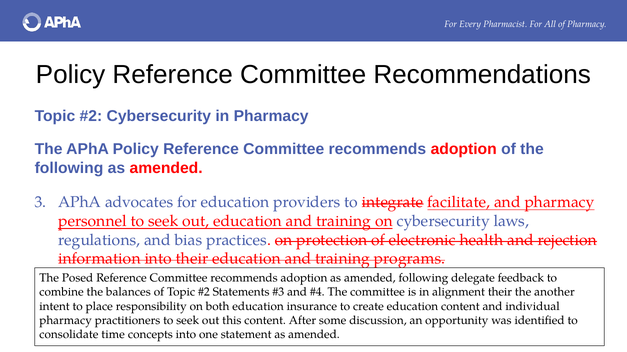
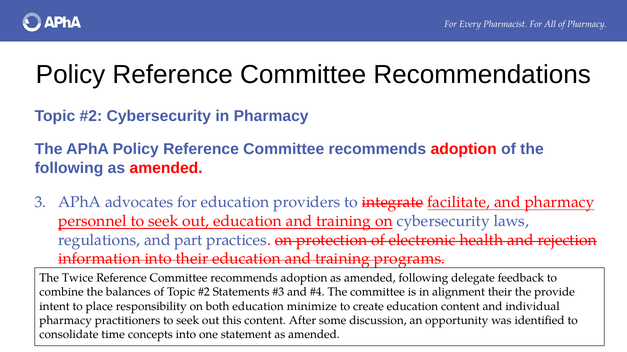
bias: bias -> part (188, 240)
Posed: Posed -> Twice (78, 279)
another: another -> provide (555, 293)
insurance: insurance -> minimize (312, 307)
